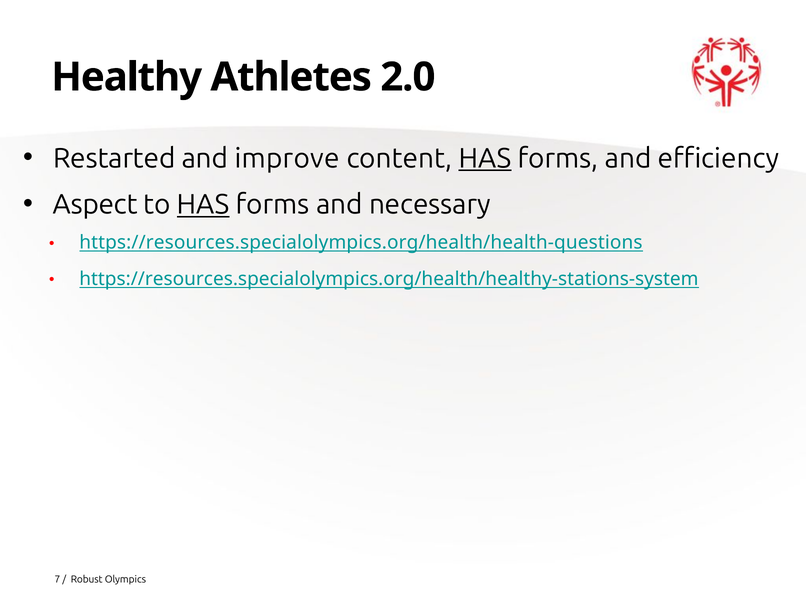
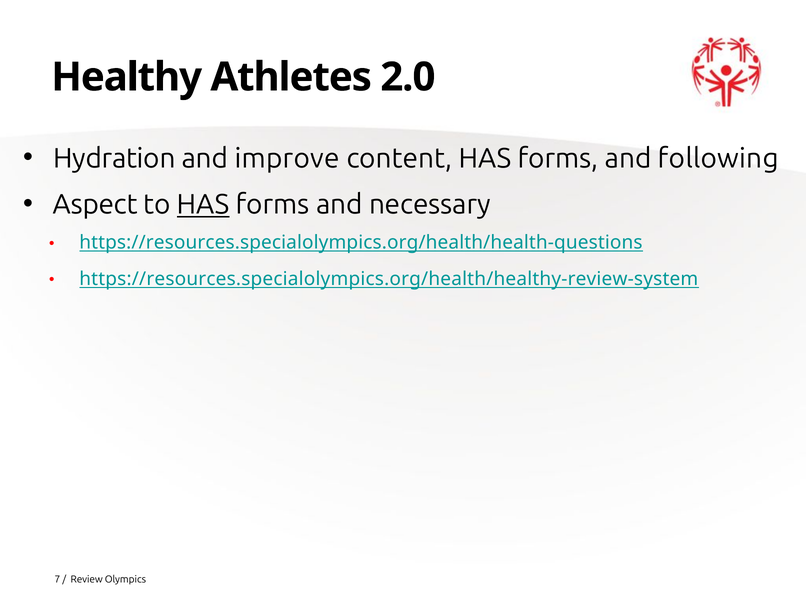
Restarted: Restarted -> Hydration (114, 158)
HAS underline: present -> none (485, 158)
efficiency: efficiency -> following (718, 158)
https://resources.specialolympics.org/health/healthy-stations-system: https://resources.specialolympics.org/health/healthy-stations-system -> https://resources.specialolympics.org/health/healthy-review-system (389, 279)
Robust: Robust -> Review (87, 580)
